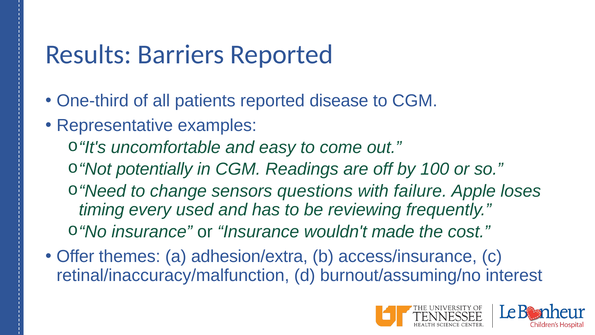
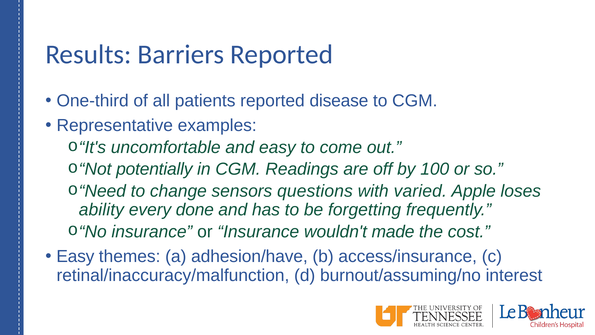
failure: failure -> varied (420, 191)
timing: timing -> ability (101, 210)
used: used -> done (195, 210)
reviewing: reviewing -> forgetting (365, 210)
Offer: Offer -> Easy (75, 256)
adhesion/extra: adhesion/extra -> adhesion/have (249, 256)
